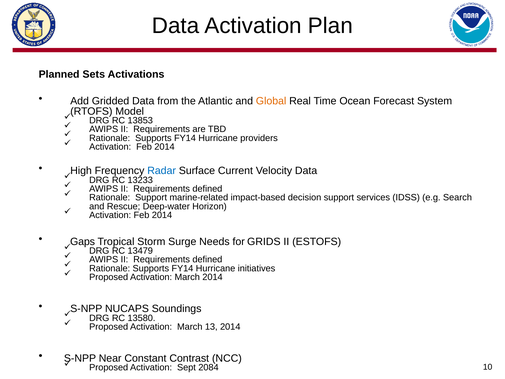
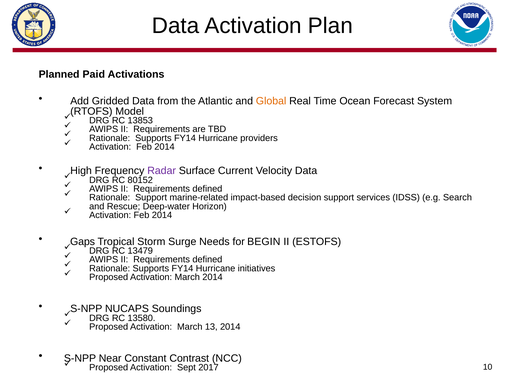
Sets: Sets -> Paid (94, 74)
Radar colour: blue -> purple (162, 171)
13233: 13233 -> 80152 (140, 180)
GRIDS: GRIDS -> BEGIN (264, 241)
2084: 2084 -> 2017 (208, 367)
